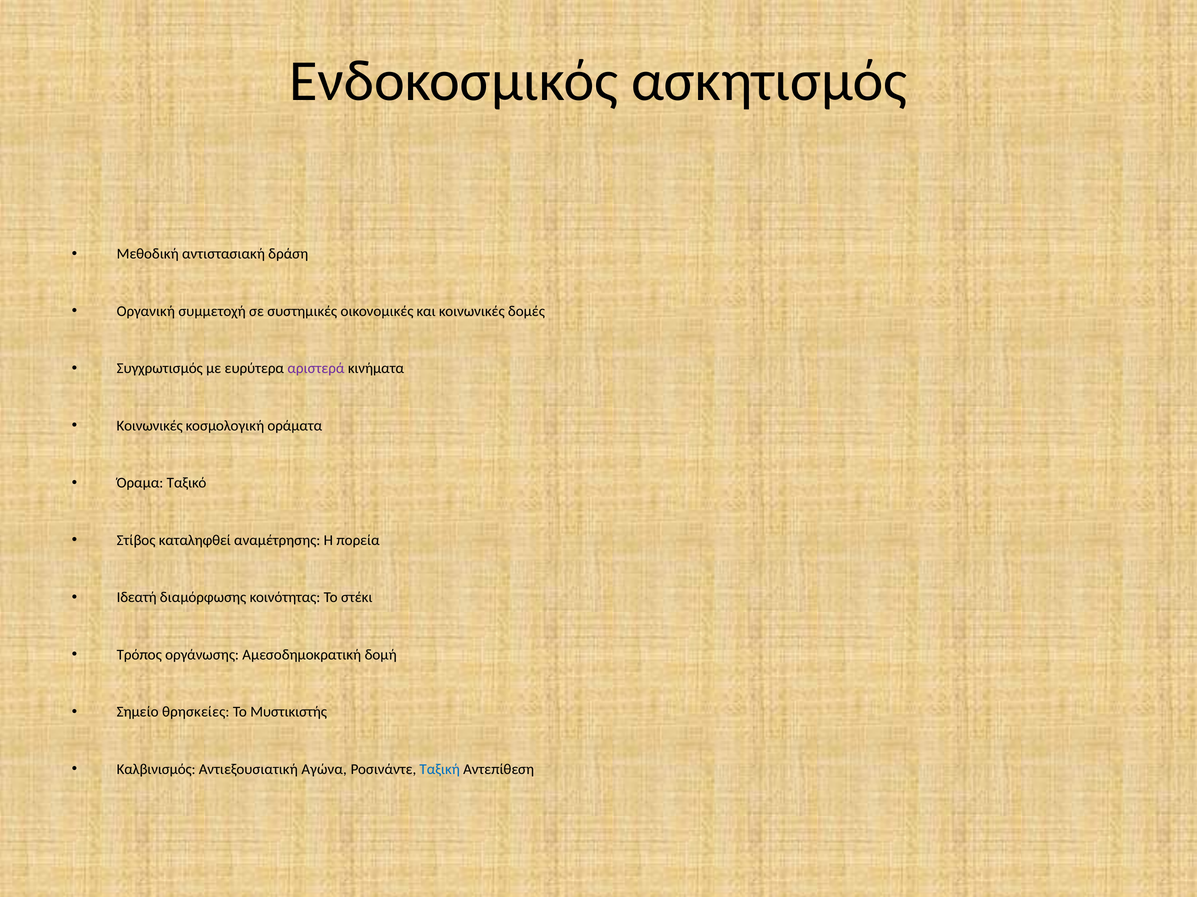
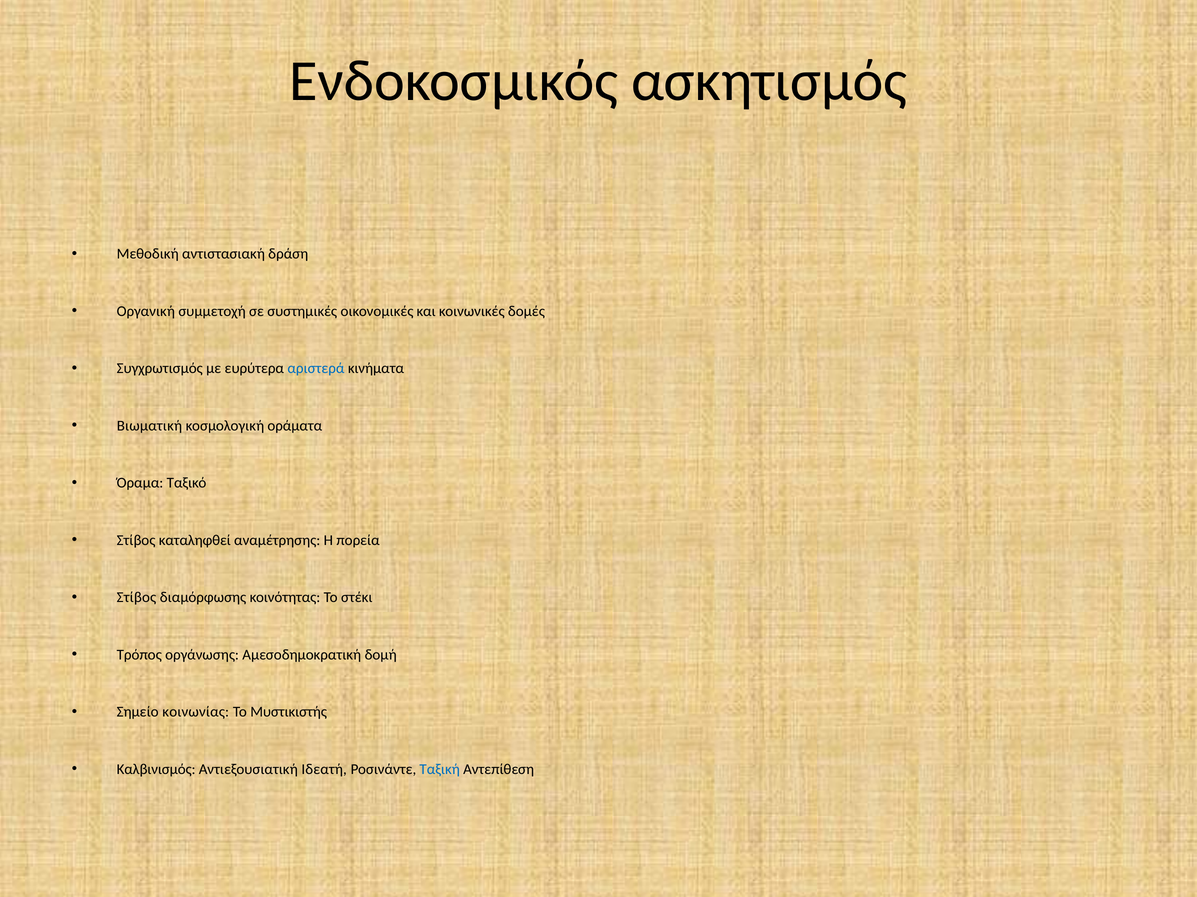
αριστερά colour: purple -> blue (316, 369)
Κοινωνικές: Κοινωνικές -> Βιωματική (149, 426)
Ιδεατή: Ιδεατή -> Στίβος (137, 598)
θρησκείες: θρησκείες -> κοινωνίας (196, 713)
Αγώνα: Αγώνα -> Ιδεατή (324, 770)
